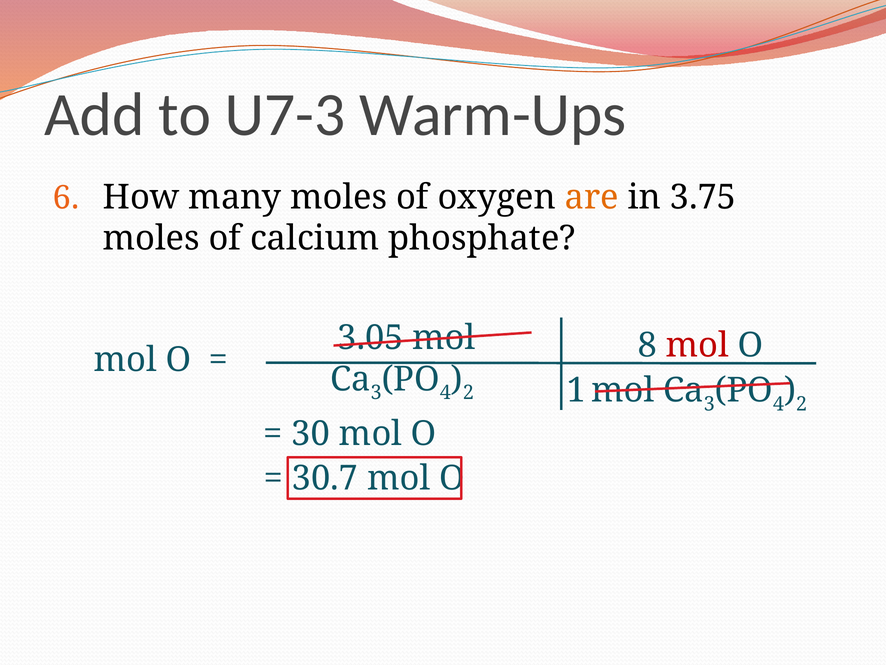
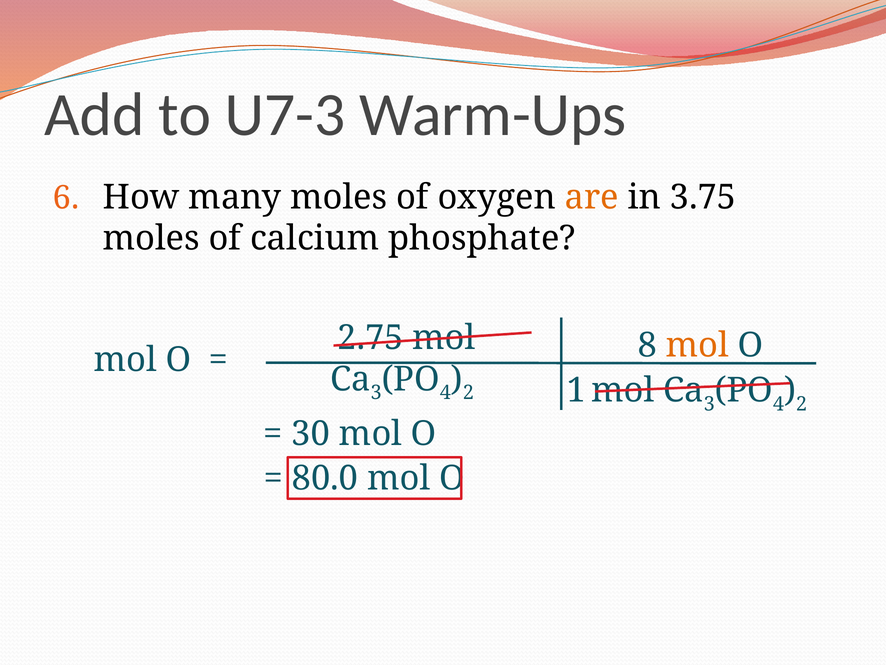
3.05: 3.05 -> 2.75 (370, 338)
mol colour: red -> orange (697, 345)
30.7: 30.7 -> 80.0 (325, 478)
